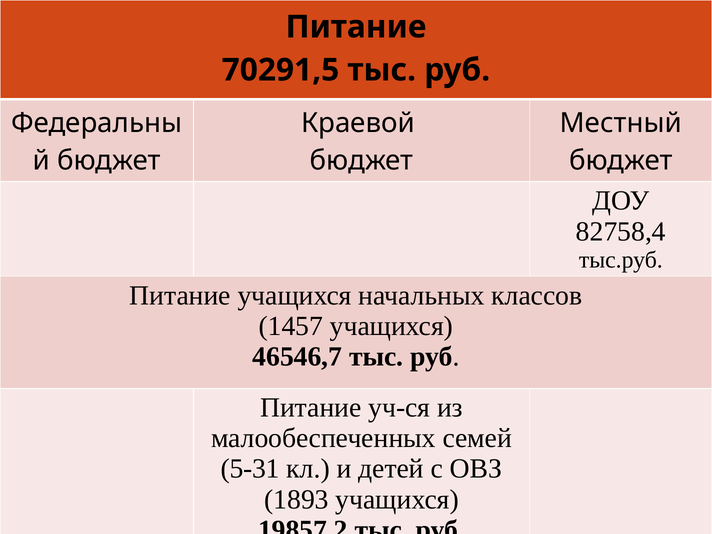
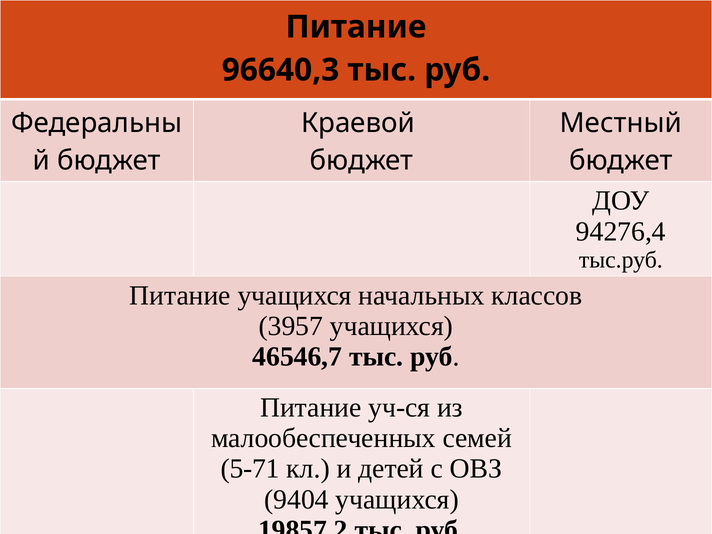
70291,5: 70291,5 -> 96640,3 (280, 70)
82758,4: 82758,4 -> 94276,4 (621, 231)
1457: 1457 -> 3957 (291, 326)
5-31: 5-31 -> 5-71 (250, 469)
1893: 1893 -> 9404 (296, 499)
